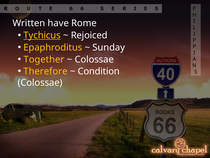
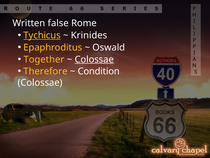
have: have -> false (58, 23)
Rejoiced: Rejoiced -> Krinides (89, 35)
Sunday: Sunday -> Oswald (109, 47)
Colossae underline: none -> present (94, 59)
